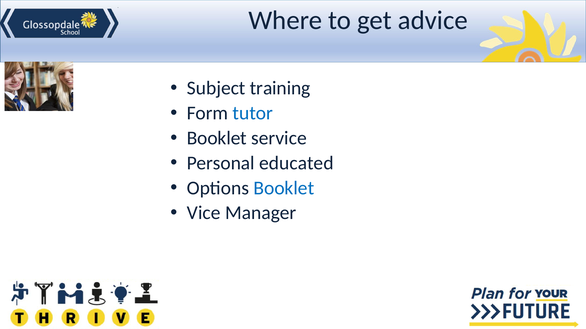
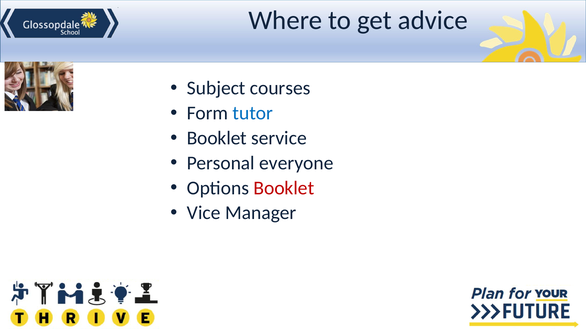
training: training -> courses (280, 88)
educated: educated -> everyone (296, 163)
Booklet colour: blue -> red (284, 188)
